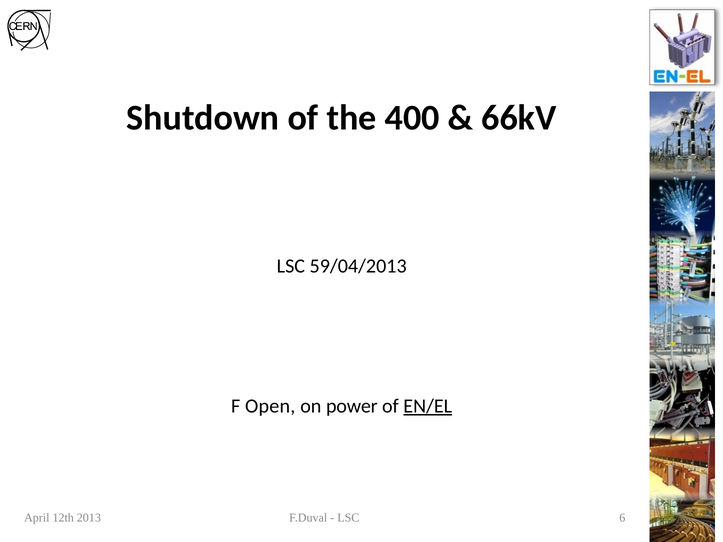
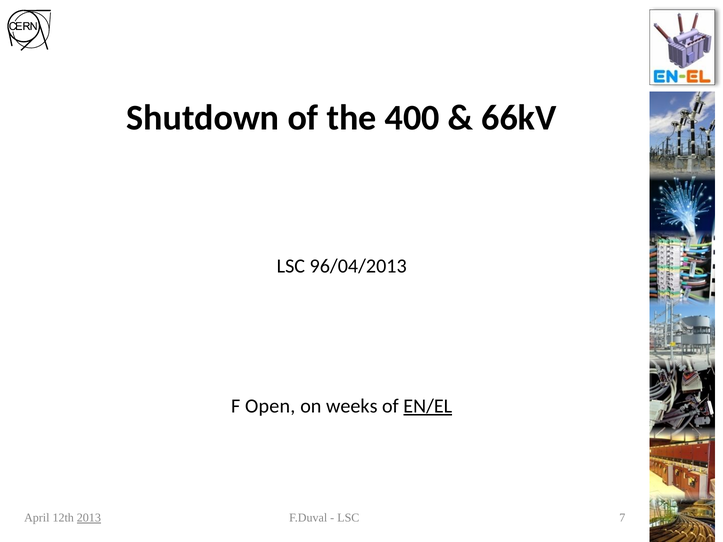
59/04/2013: 59/04/2013 -> 96/04/2013 (358, 266)
power: power -> weeks (352, 406)
2013 underline: none -> present (89, 518)
6: 6 -> 7 (622, 518)
